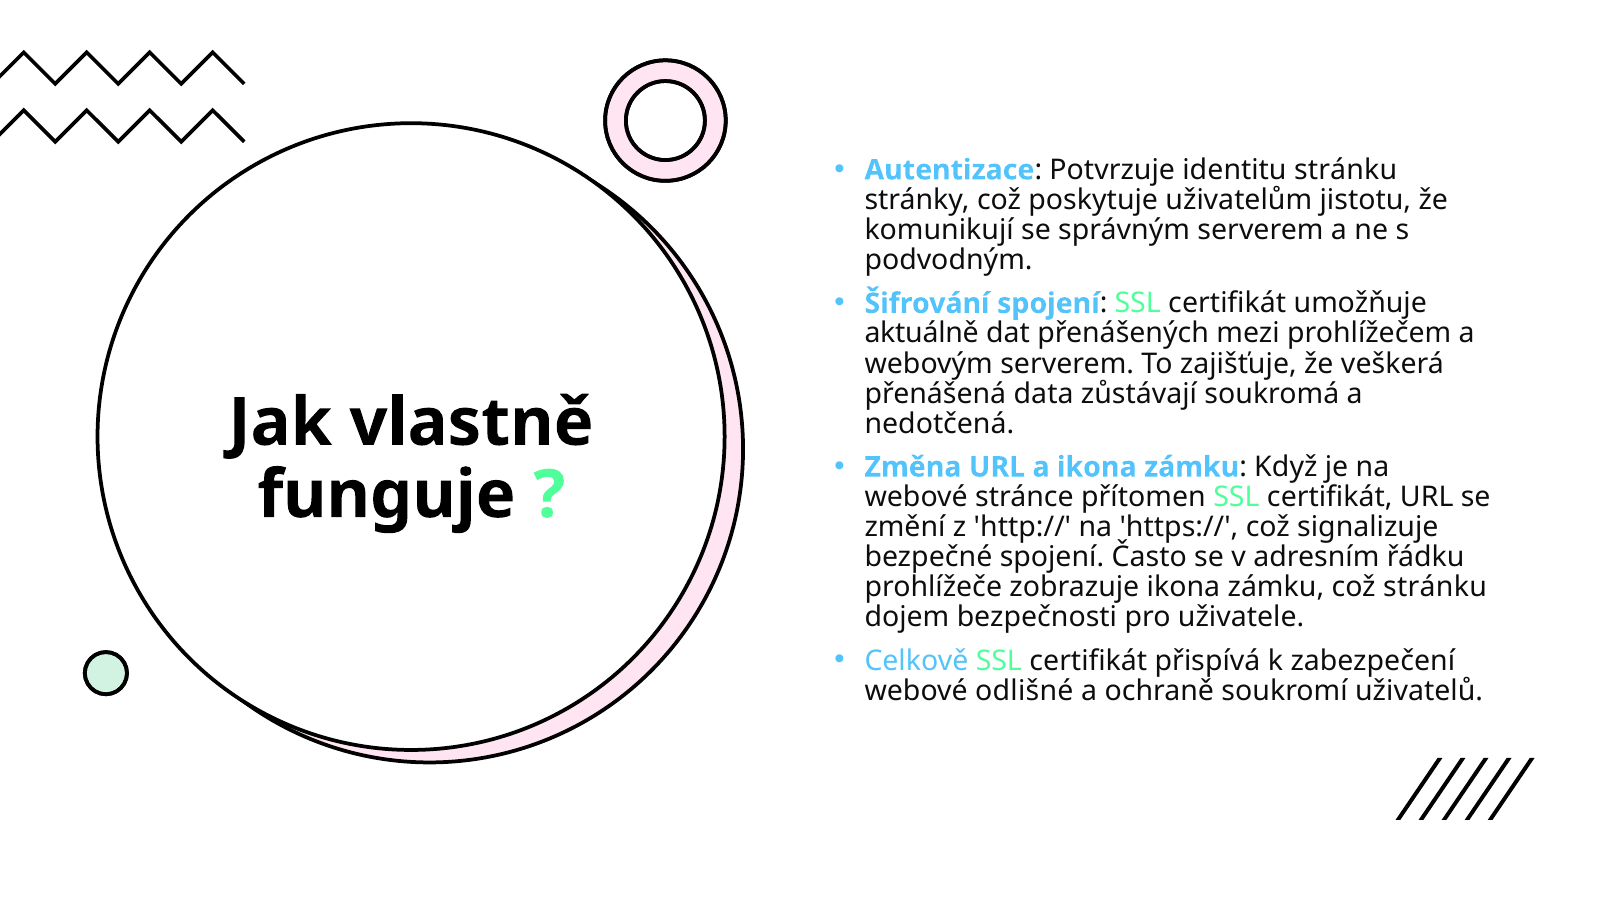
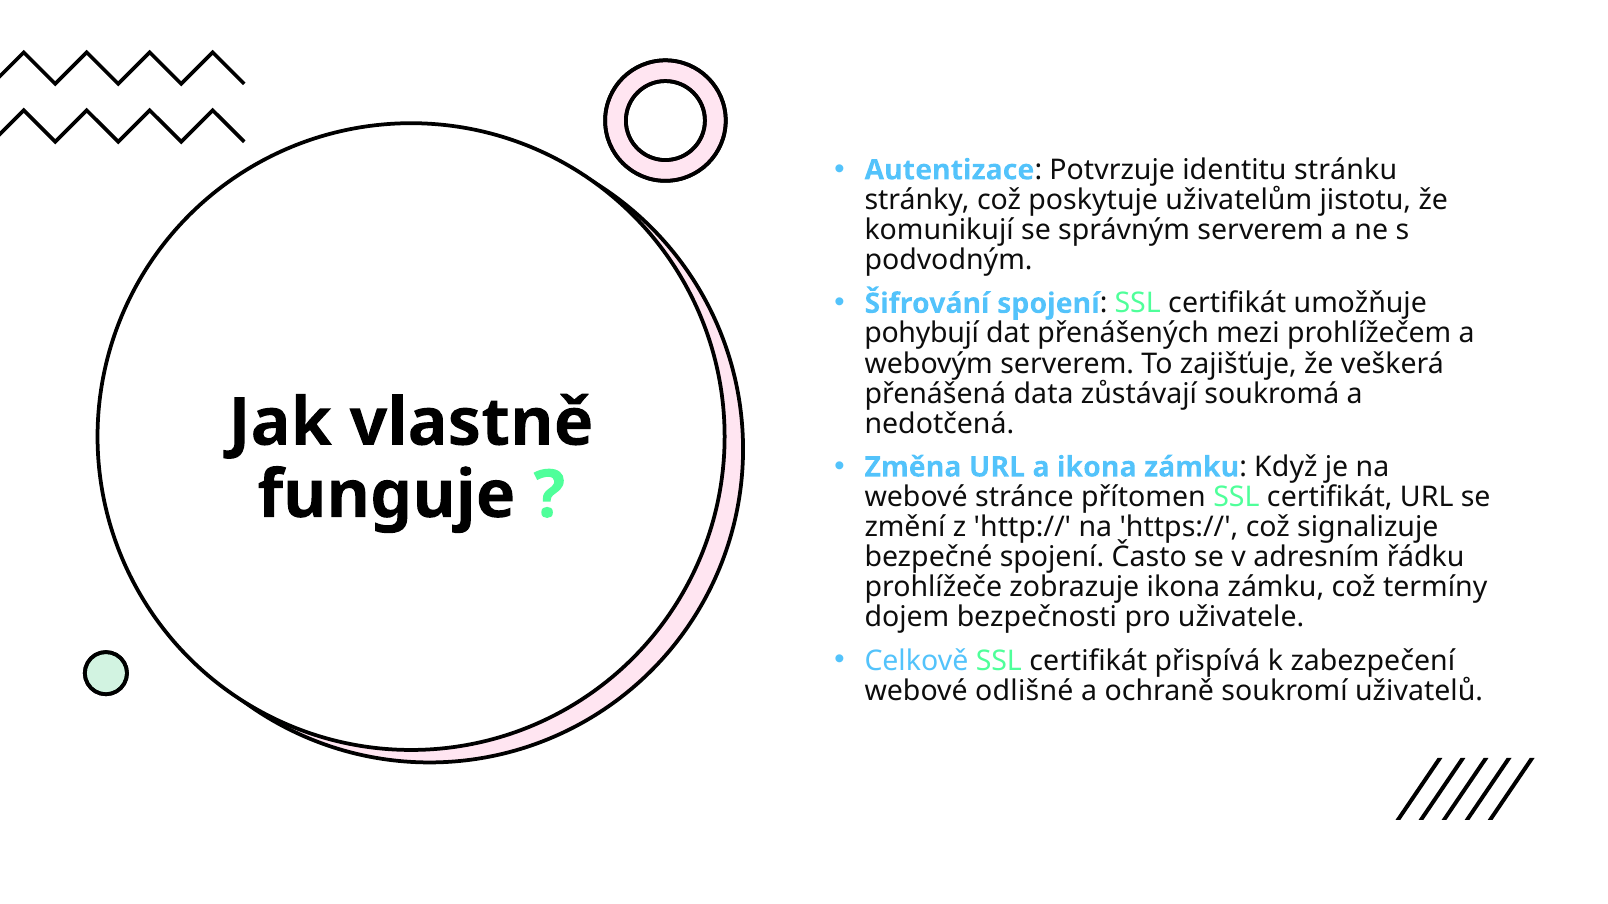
aktuálně: aktuálně -> pohybují (922, 334)
což stránku: stránku -> termíny (1435, 588)
